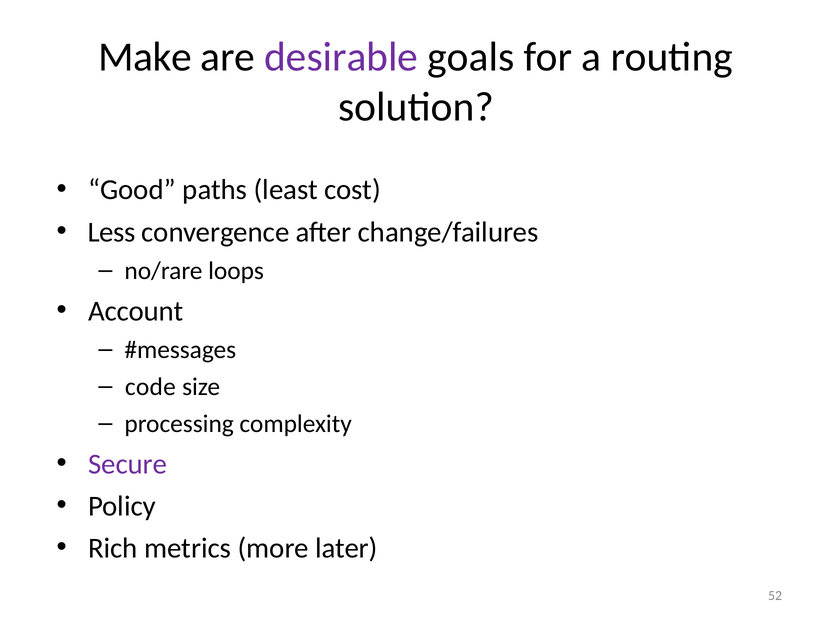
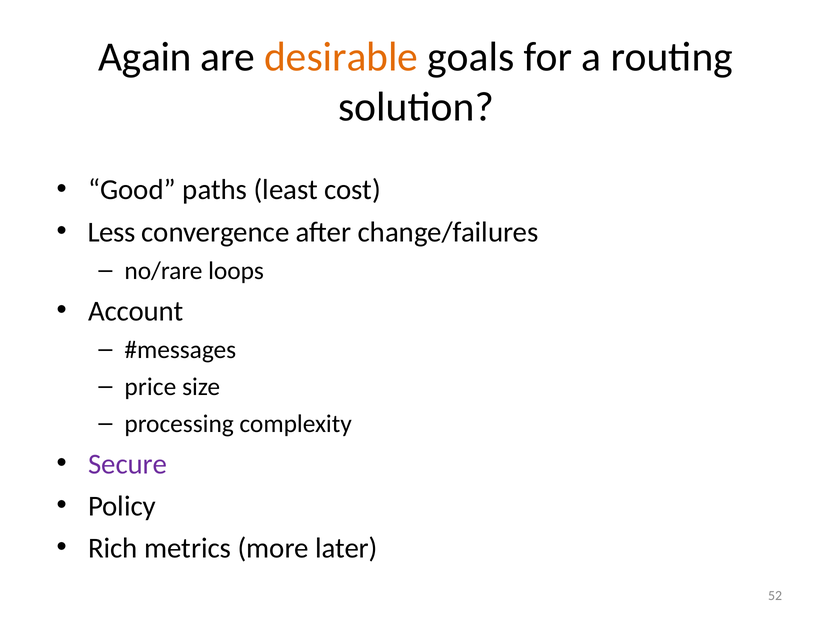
Make: Make -> Again (145, 57)
desirable colour: purple -> orange (341, 57)
code: code -> price (150, 387)
